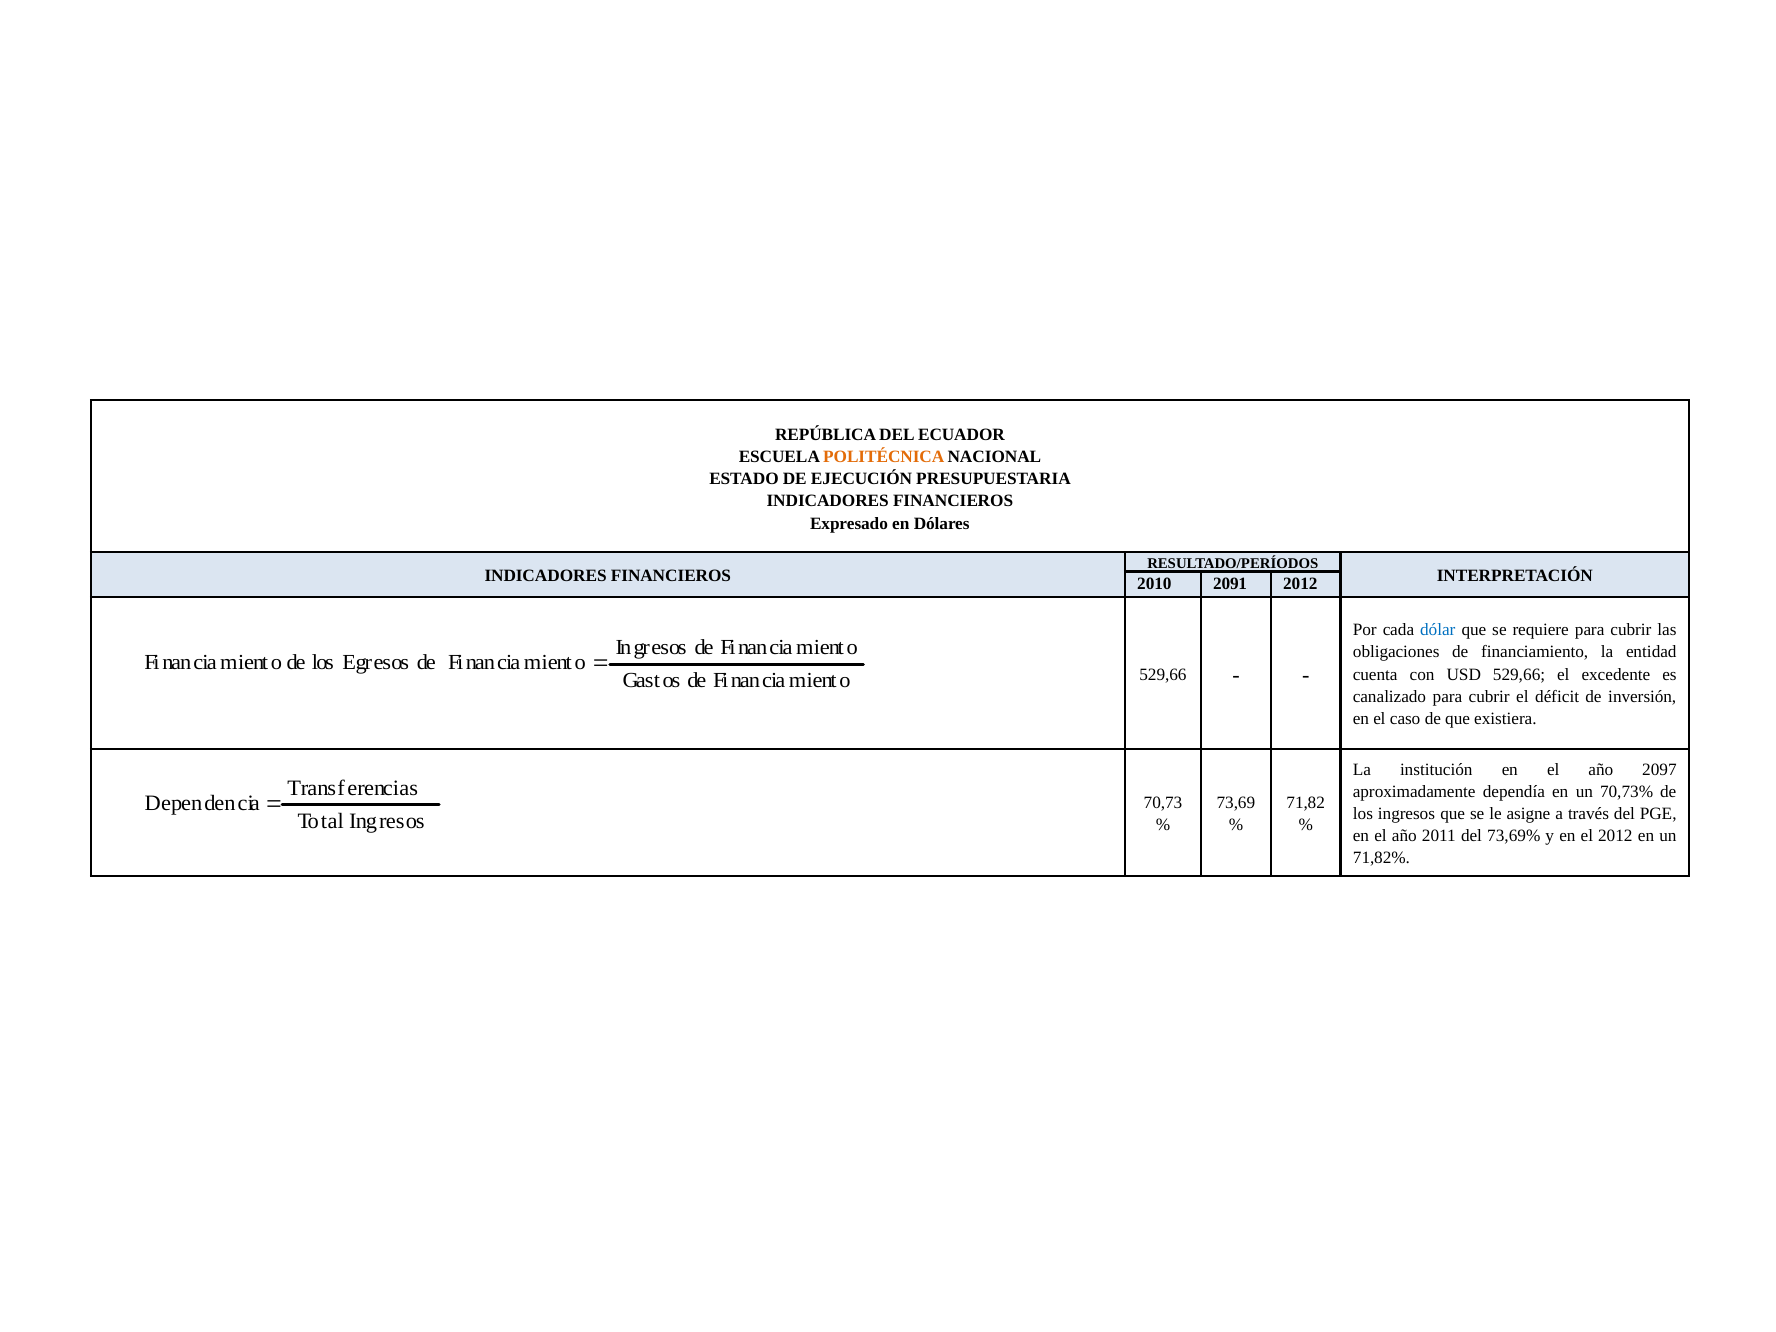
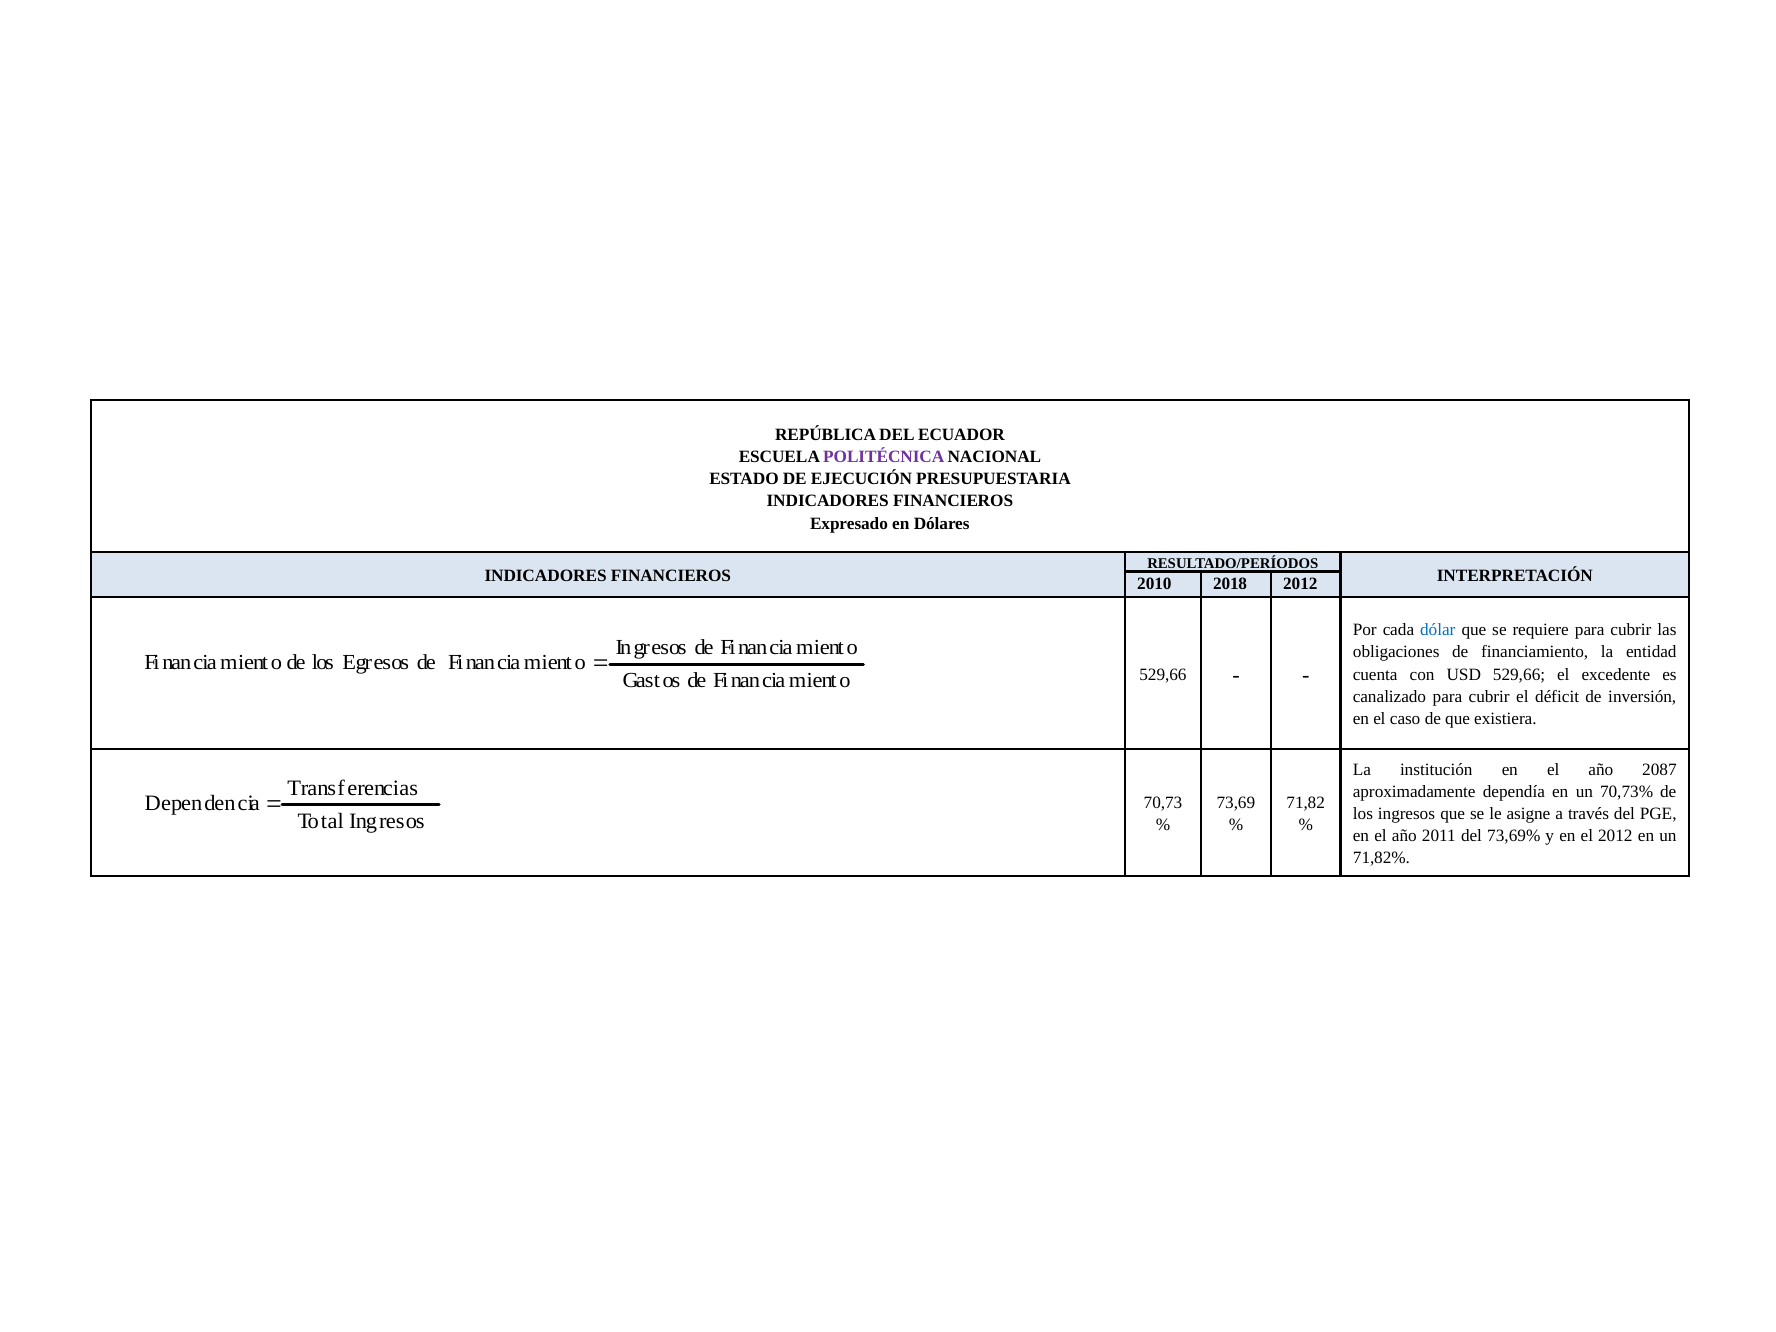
POLITÉCNICA colour: orange -> purple (884, 457)
2091: 2091 -> 2018 (1230, 584)
2097: 2097 -> 2087 (1659, 770)
